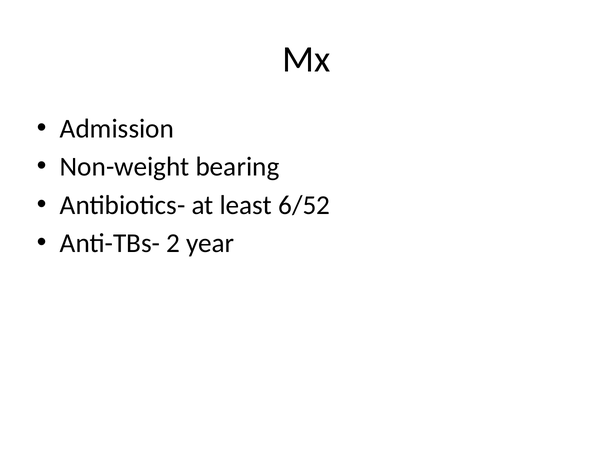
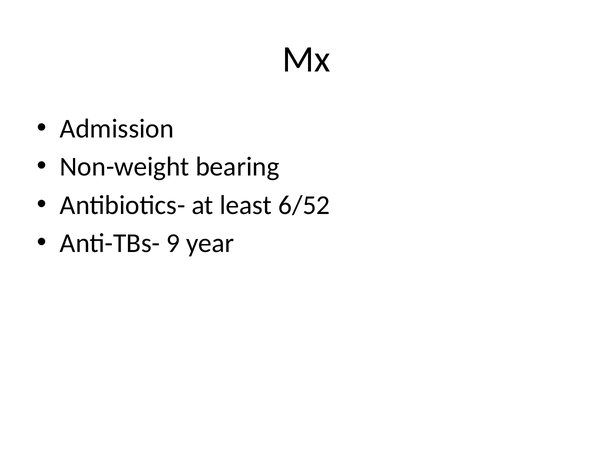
2: 2 -> 9 (173, 243)
